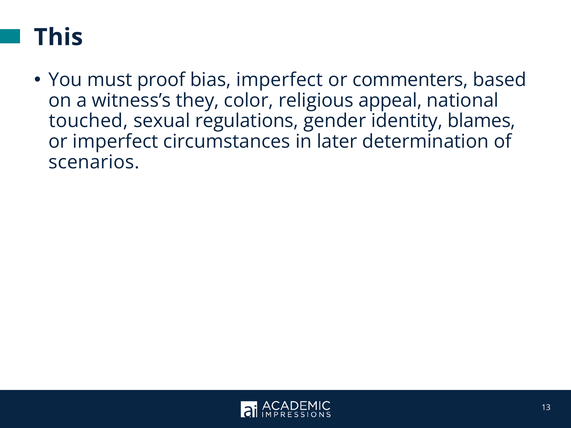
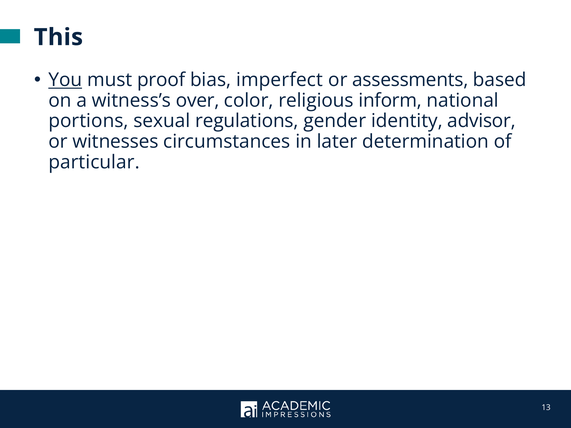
You underline: none -> present (65, 80)
commenters: commenters -> assessments (410, 80)
they: they -> over (198, 101)
appeal: appeal -> inform (390, 101)
touched: touched -> portions (88, 121)
blames: blames -> advisor (482, 121)
or imperfect: imperfect -> witnesses (116, 142)
scenarios: scenarios -> particular (94, 162)
